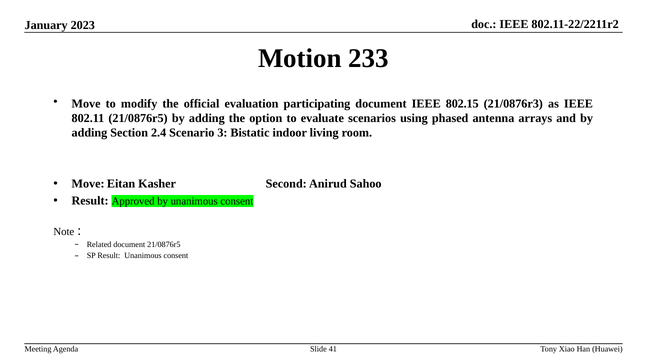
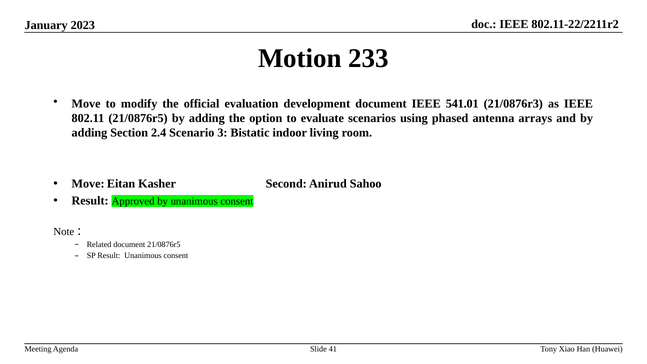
participating: participating -> development (317, 104)
802.15: 802.15 -> 541.01 (462, 104)
